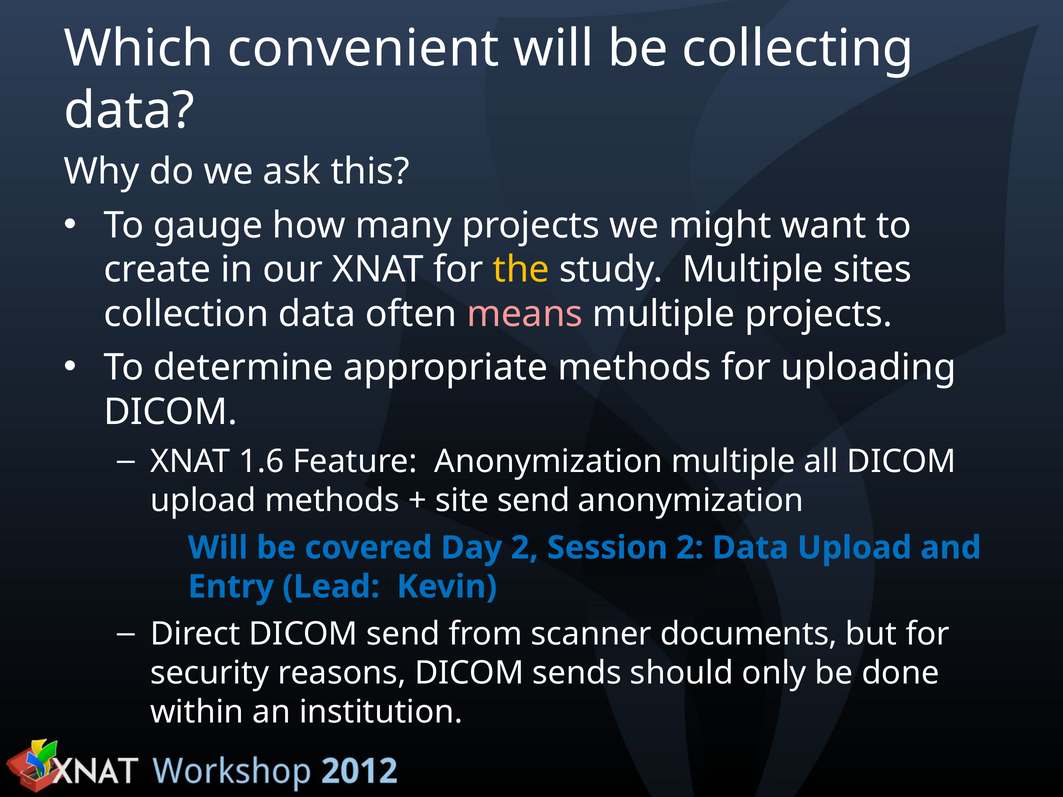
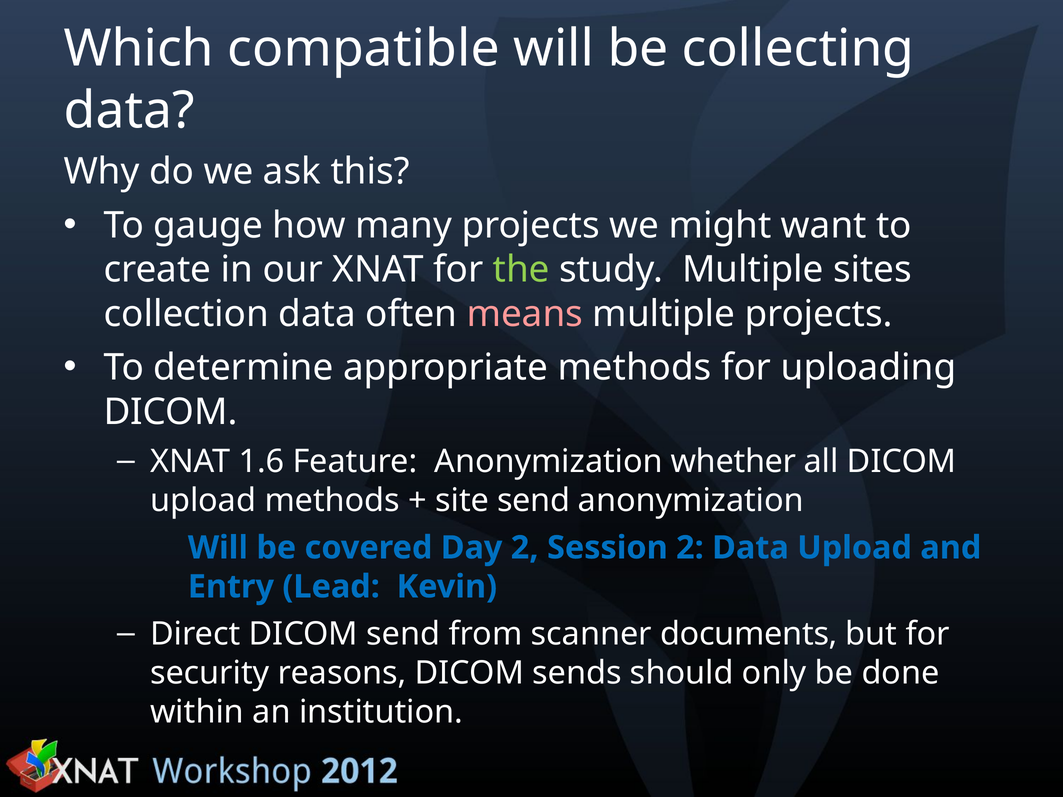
convenient: convenient -> compatible (364, 49)
the colour: yellow -> light green (521, 270)
Anonymization multiple: multiple -> whether (733, 462)
